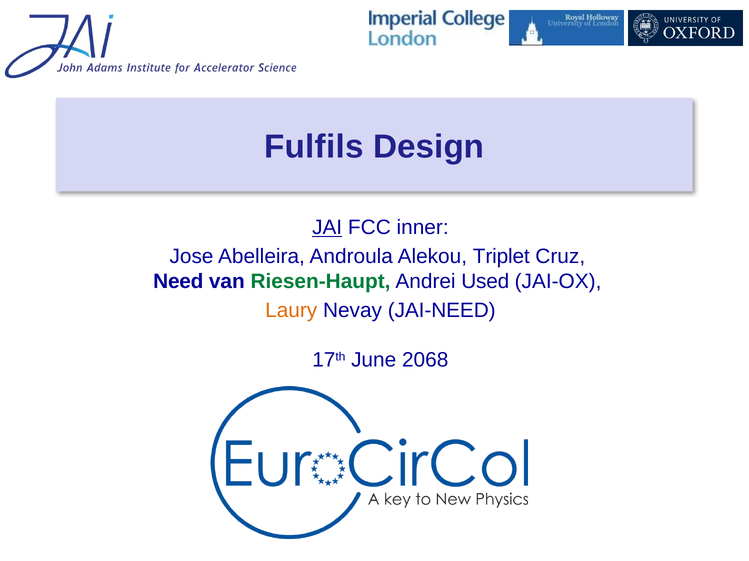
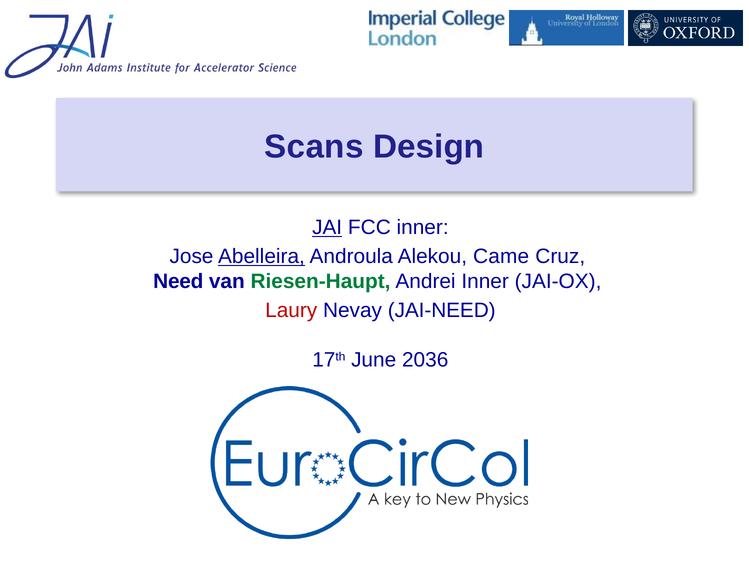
Fulfils: Fulfils -> Scans (314, 147)
Abelleira underline: none -> present (261, 257)
Triplet: Triplet -> Came (501, 257)
Andrei Used: Used -> Inner (485, 282)
Laury colour: orange -> red (291, 311)
2068: 2068 -> 2036 (425, 361)
